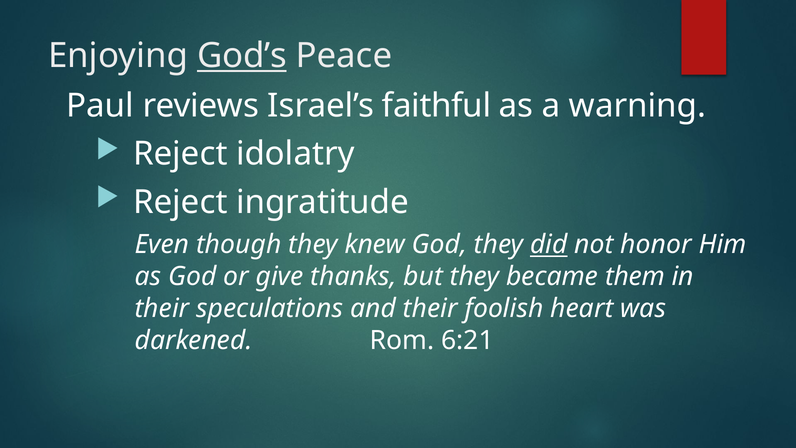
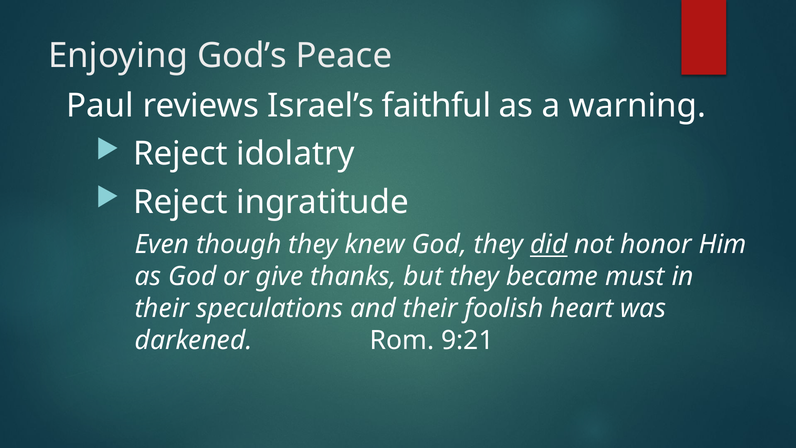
God’s underline: present -> none (242, 56)
them: them -> must (635, 276)
6:21: 6:21 -> 9:21 (467, 340)
